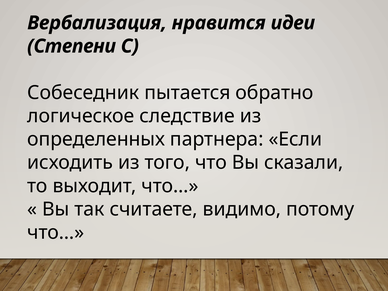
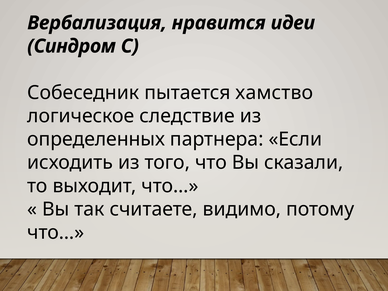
Степени: Степени -> Синдром (72, 46)
обратно: обратно -> хамство (274, 93)
